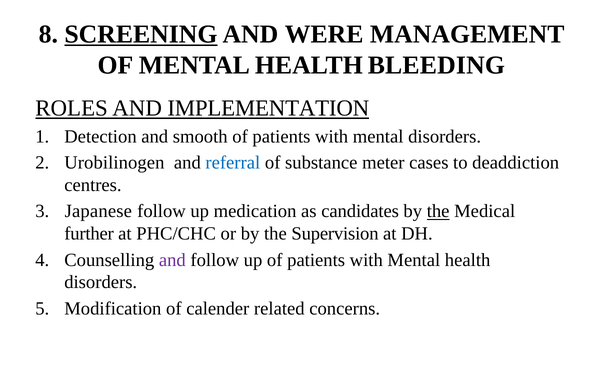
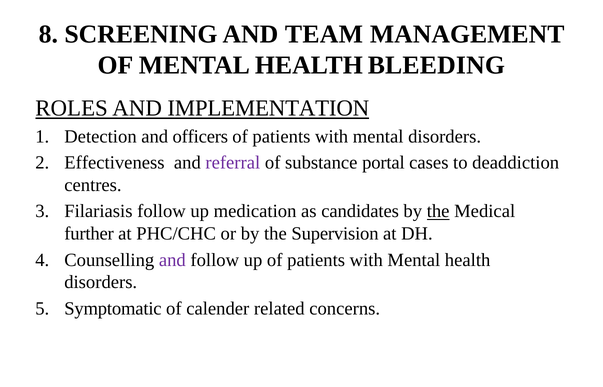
SCREENING underline: present -> none (141, 34)
WERE: WERE -> TEAM (324, 34)
smooth: smooth -> officers (200, 137)
Urobilinogen: Urobilinogen -> Effectiveness (114, 163)
referral colour: blue -> purple (233, 163)
meter: meter -> portal (383, 163)
Japanese: Japanese -> Filariasis (98, 211)
Modification: Modification -> Symptomatic (113, 308)
